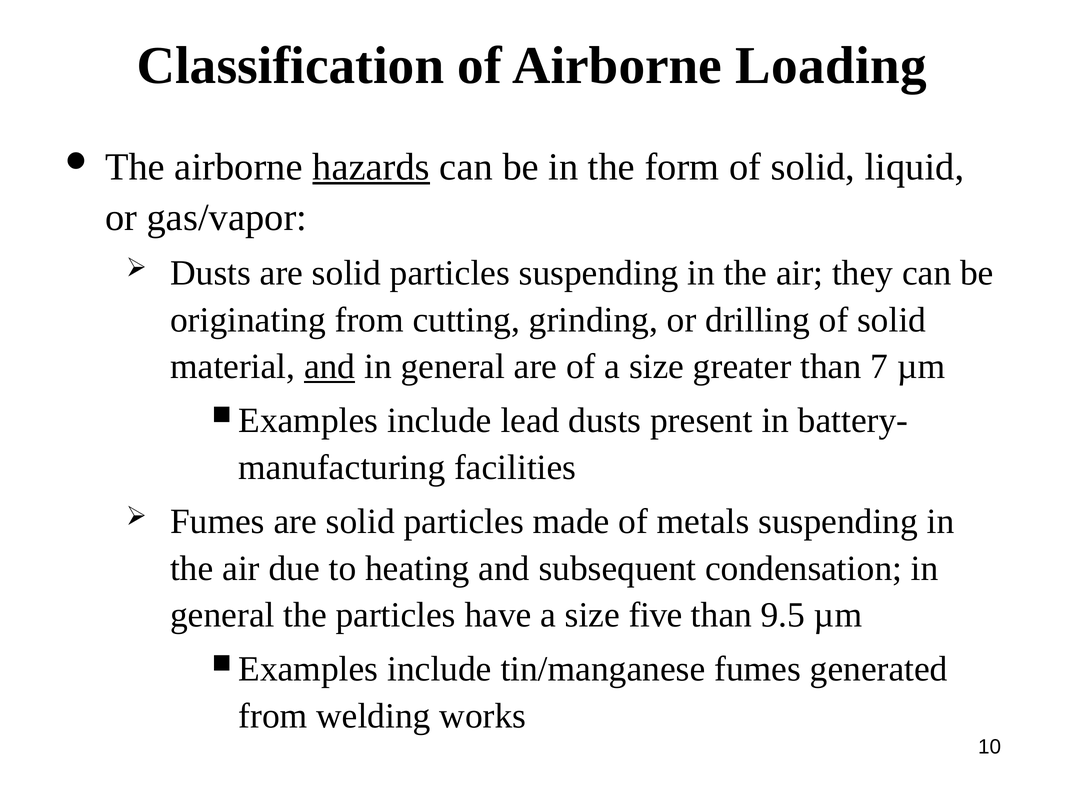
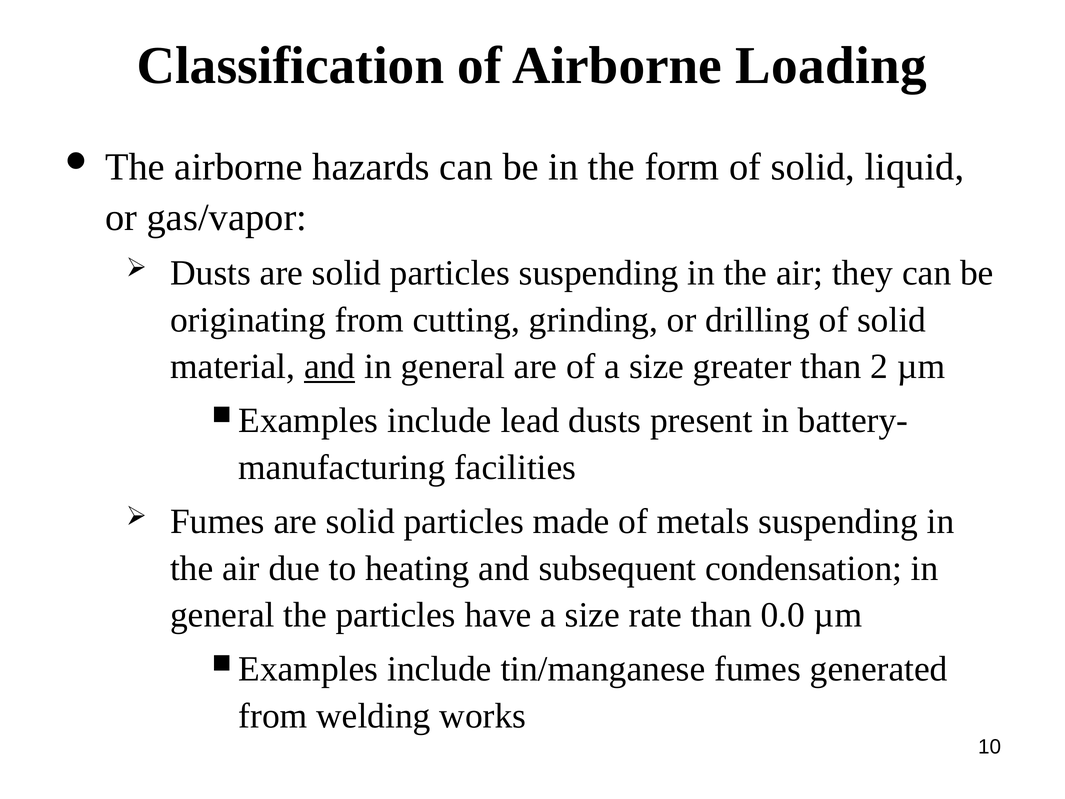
hazards underline: present -> none (371, 167)
7: 7 -> 2 (879, 367)
five: five -> rate (655, 615)
9.5: 9.5 -> 0.0 (783, 615)
